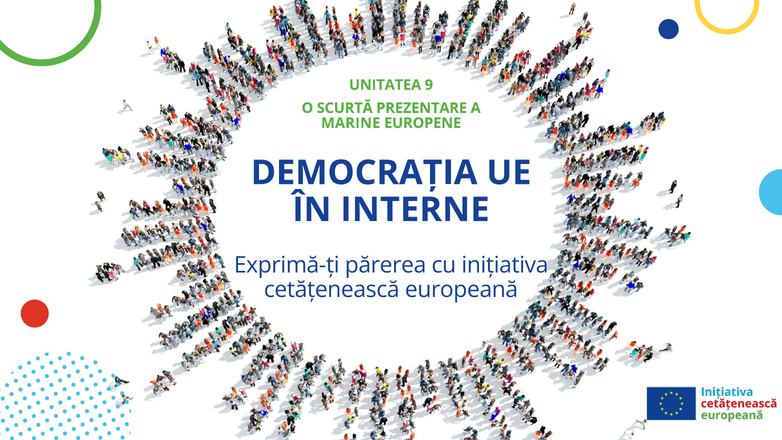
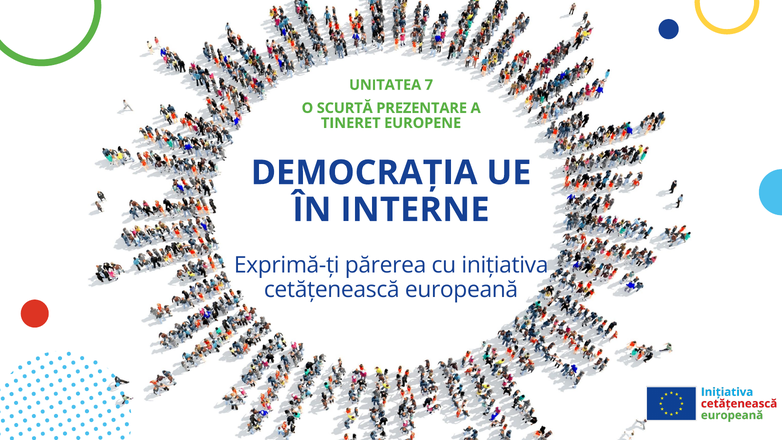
9: 9 -> 7 (429, 85)
MARINE: MARINE -> TINERET (351, 123)
